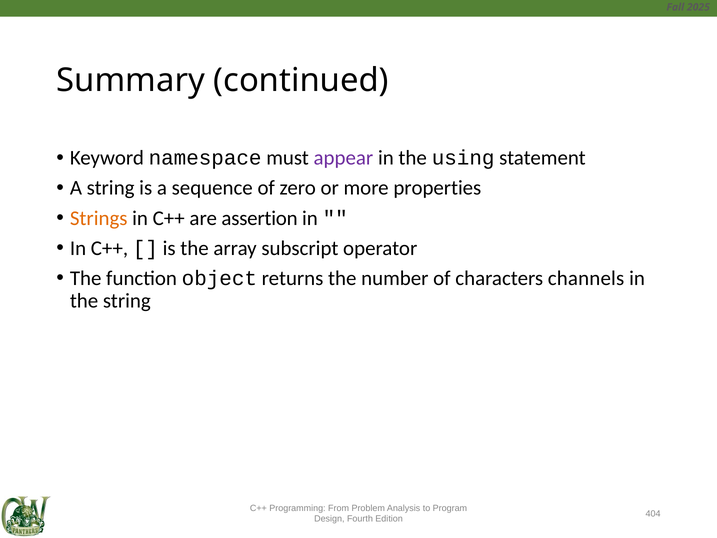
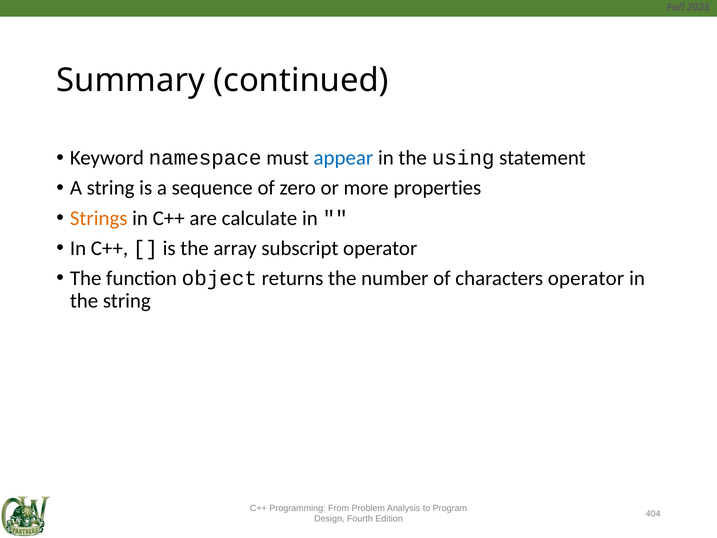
appear colour: purple -> blue (343, 158)
assertion: assertion -> calculate (259, 218)
characters channels: channels -> operator (586, 278)
